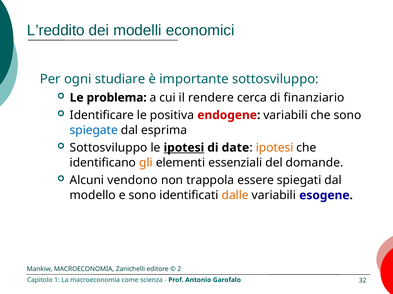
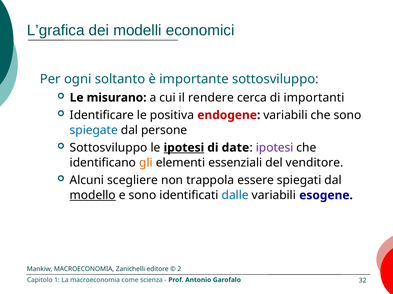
L’reddito: L’reddito -> L’grafica (56, 30)
studiare: studiare -> soltanto (120, 79)
problema: problema -> misurano (117, 98)
finanziario: finanziario -> importanti (314, 98)
esprima: esprima -> persone (164, 131)
ipotesi colour: orange -> purple (275, 148)
domande: domande -> venditore (315, 163)
vendono: vendono -> scegliere (133, 181)
modello underline: none -> present (93, 196)
dalle colour: orange -> blue (235, 196)
